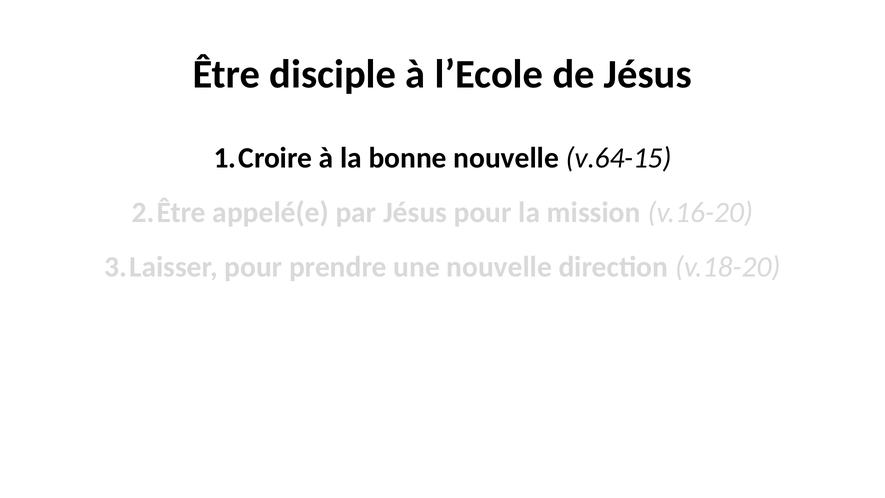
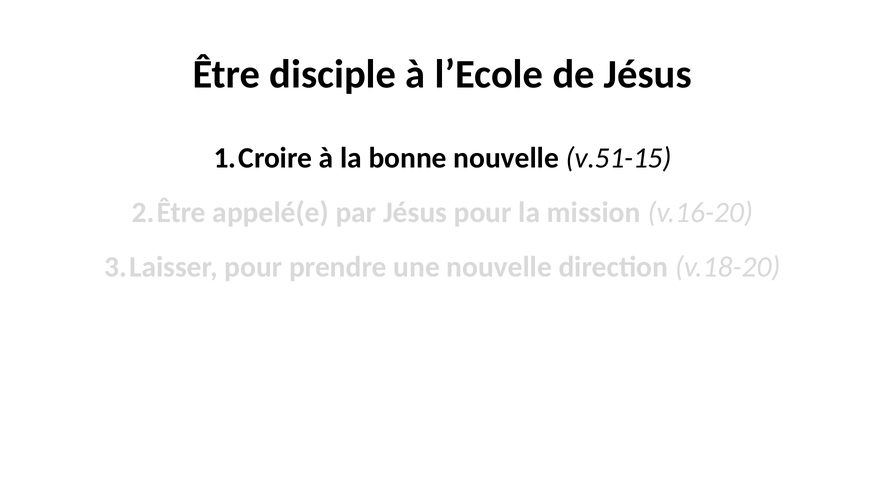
v.64-15: v.64-15 -> v.51-15 (619, 158)
